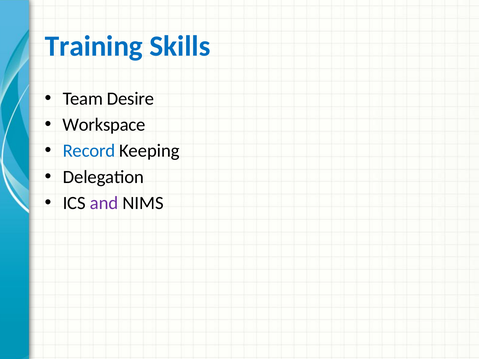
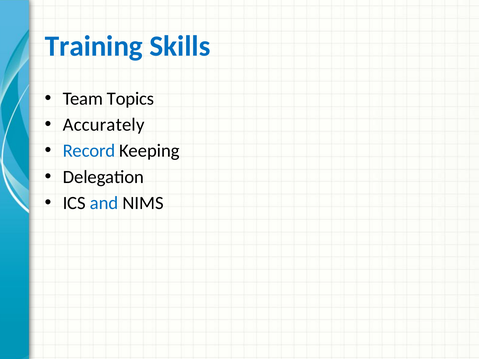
Desire: Desire -> Topics (131, 99)
Workspace: Workspace -> Accurately (104, 125)
and colour: purple -> blue (104, 203)
